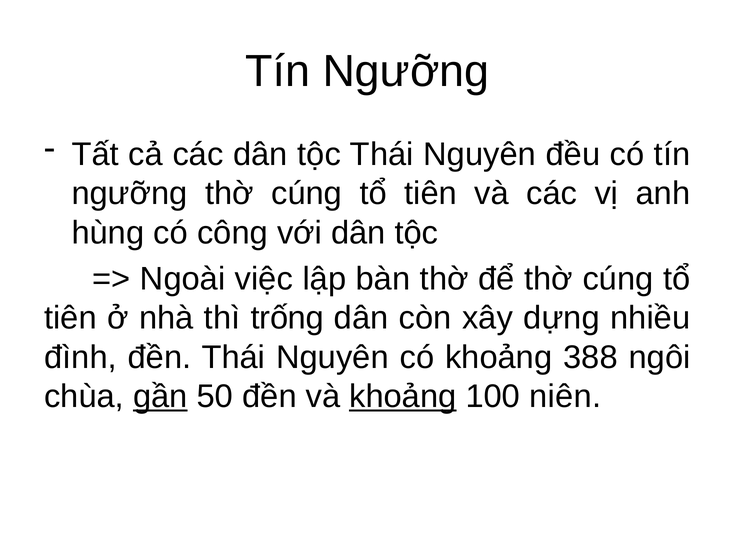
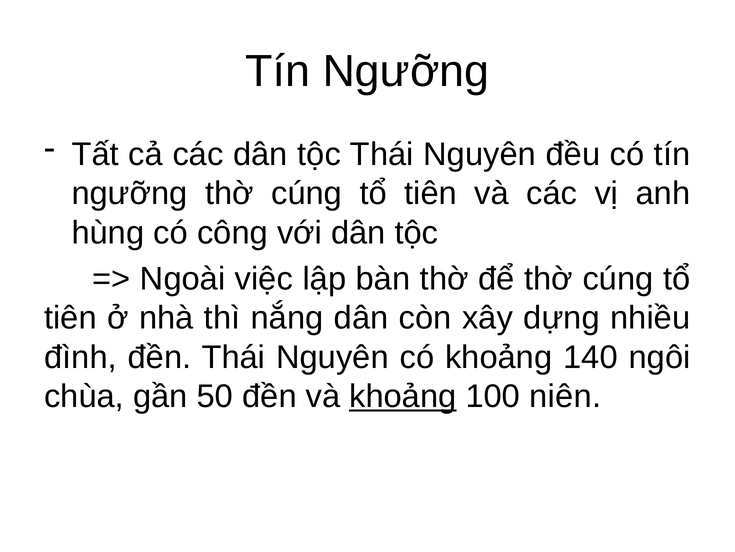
trống: trống -> nắng (287, 318)
388: 388 -> 140 (590, 357)
gần underline: present -> none (160, 396)
